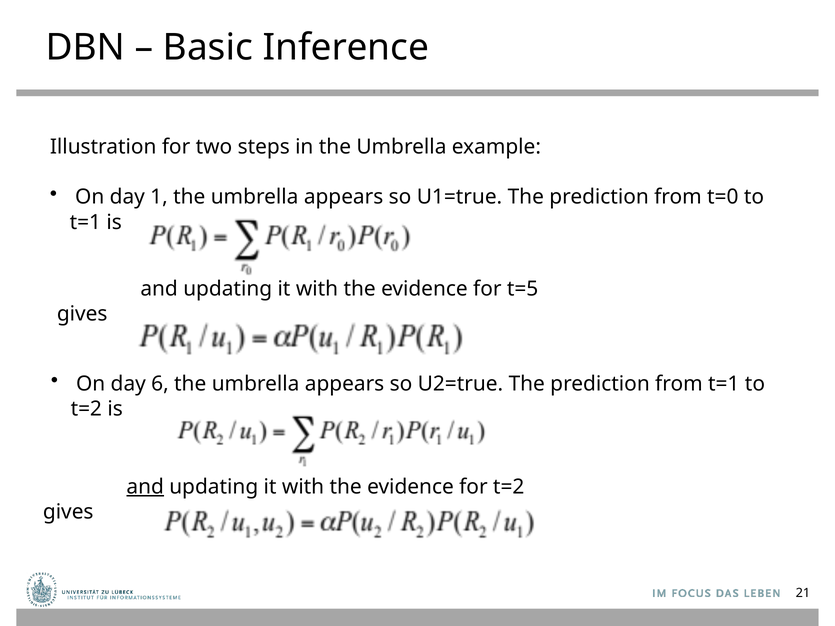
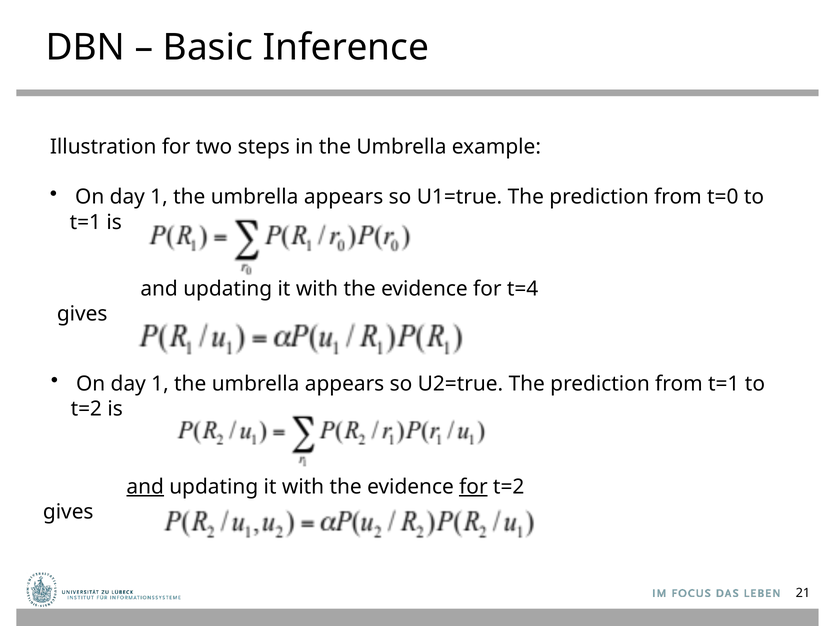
t=5: t=5 -> t=4 (523, 289)
6: 6 -> 1 (160, 384)
for underline: none -> present (473, 487)
